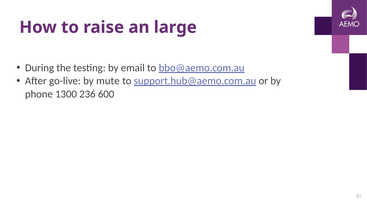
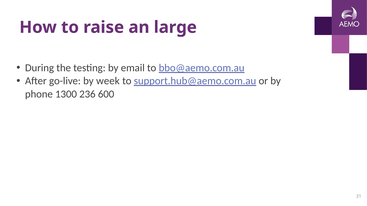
mute: mute -> week (108, 81)
